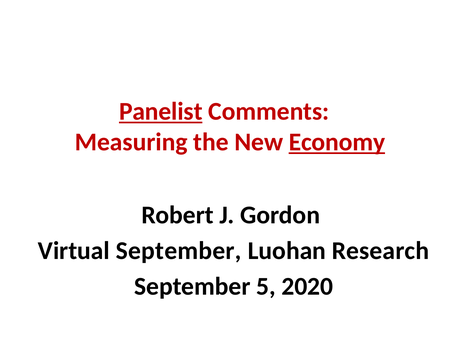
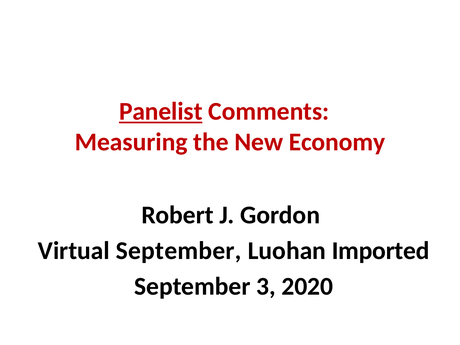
Economy underline: present -> none (337, 142)
Research: Research -> Imported (381, 251)
5: 5 -> 3 (266, 286)
